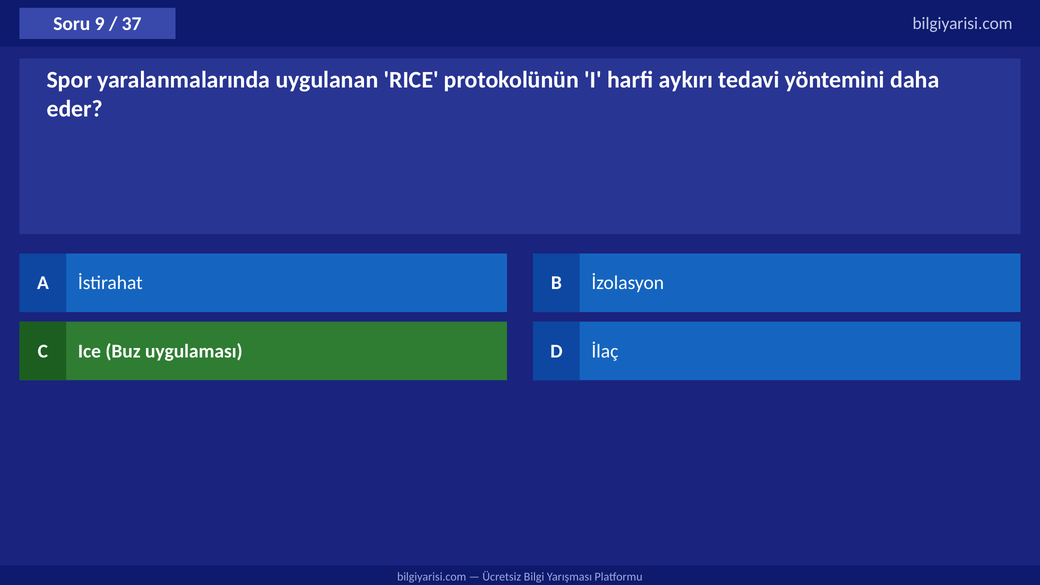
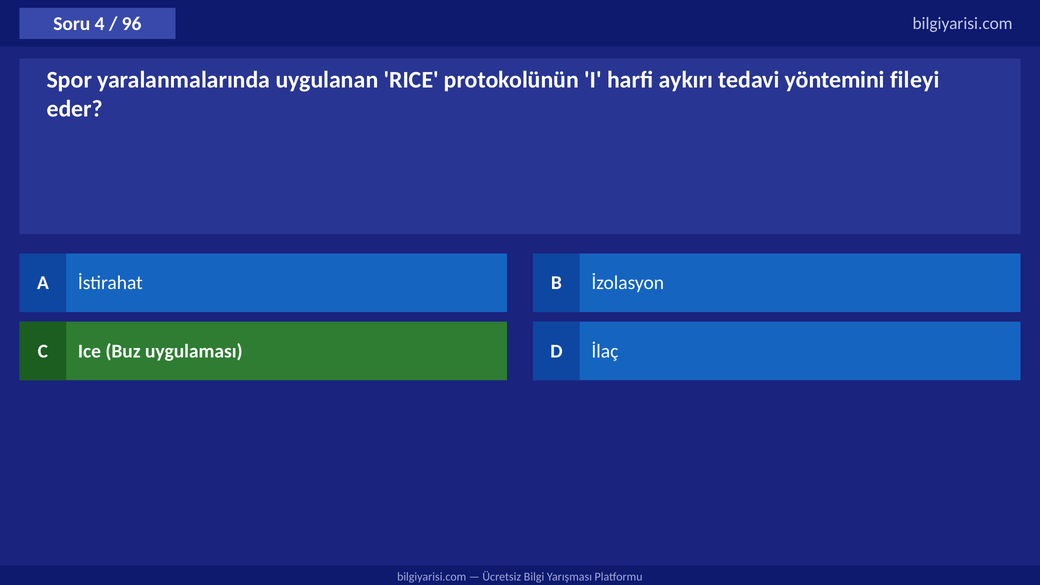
9: 9 -> 4 (100, 24)
37: 37 -> 96 (132, 24)
daha: daha -> fileyi (915, 80)
